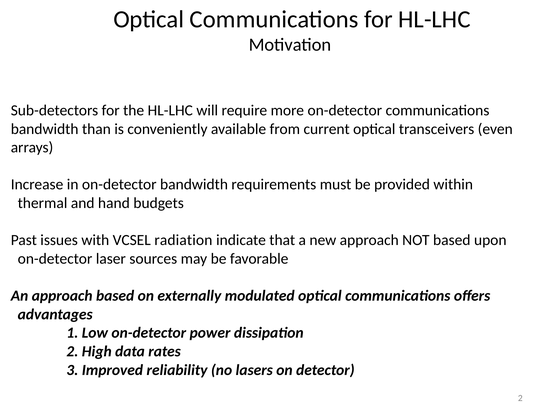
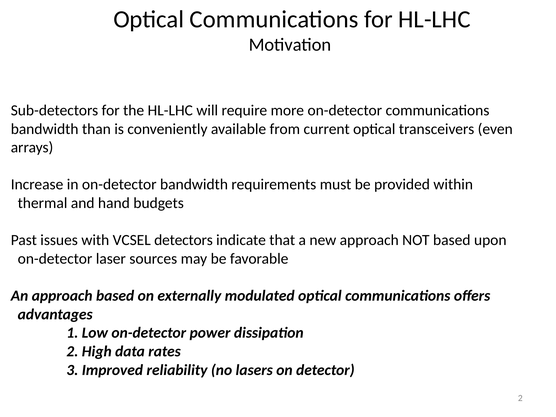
radiation: radiation -> detectors (184, 240)
